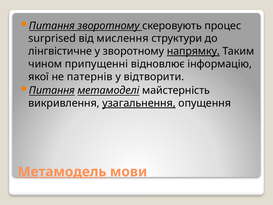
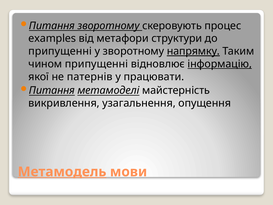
surprised: surprised -> examples (52, 38)
мислення: мислення -> метафори (123, 38)
лінгвістичне: лінгвістичне -> припущенні (60, 51)
інформацію underline: none -> present (220, 64)
відтворити: відтворити -> працювати (154, 77)
узагальнення underline: present -> none (139, 103)
